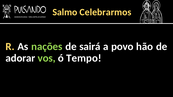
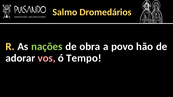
Celebrarmos: Celebrarmos -> Dromedários (106, 12)
sairá: sairá -> obra (90, 47)
vos colour: light green -> pink (47, 58)
